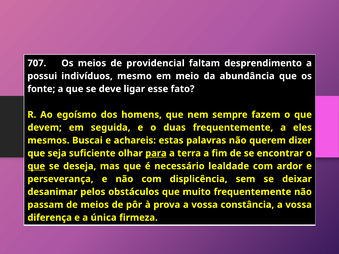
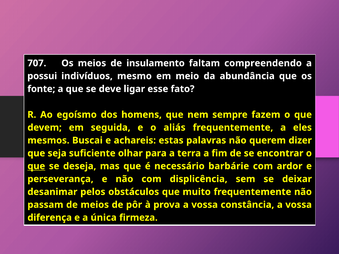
providencial: providencial -> insulamento (156, 63)
desprendimento: desprendimento -> compreendendo (263, 63)
duas: duas -> aliás (174, 128)
para underline: present -> none (156, 153)
lealdade: lealdade -> barbárie (229, 166)
